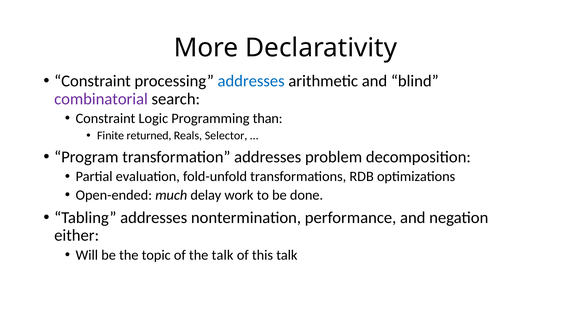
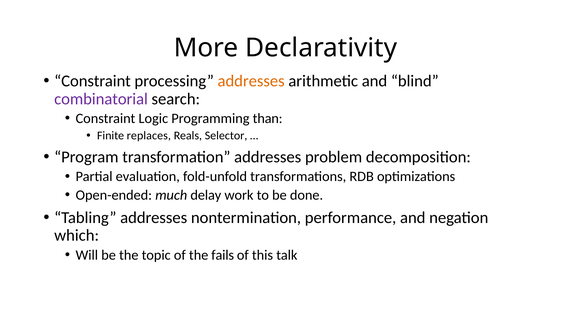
addresses colour: blue -> orange (251, 81)
returned: returned -> replaces (149, 136)
either: either -> which (77, 236)
the talk: talk -> fails (223, 255)
